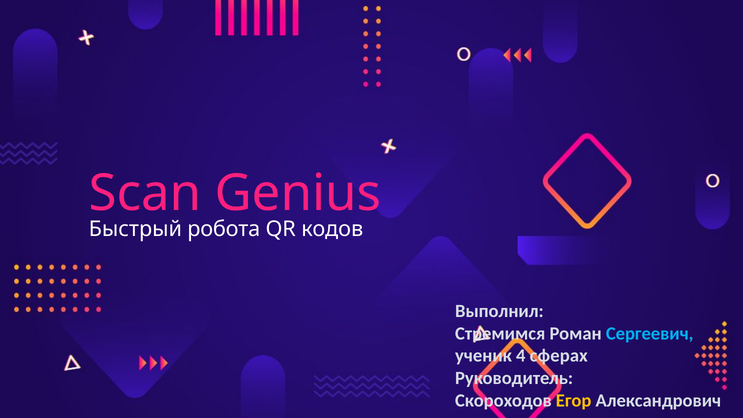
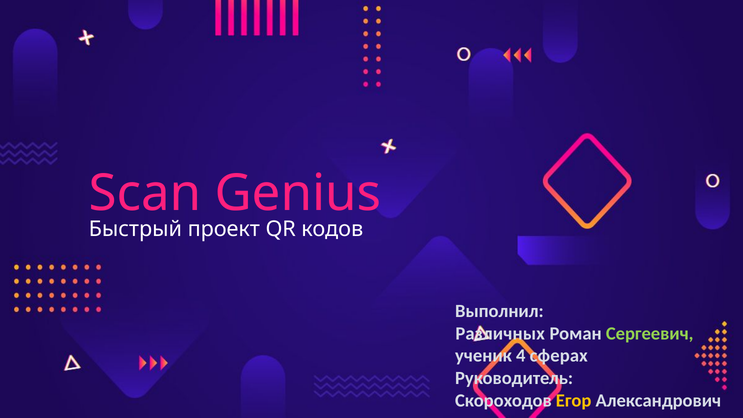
робота: робота -> проект (224, 229)
Стремимся: Стремимся -> Различных (500, 334)
Сергеевич colour: light blue -> light green (650, 334)
